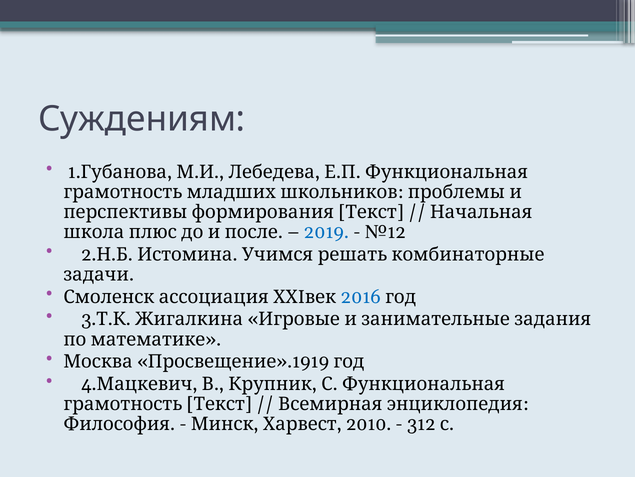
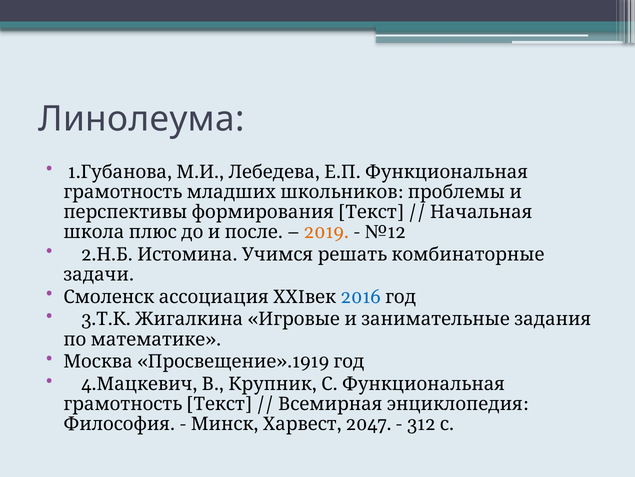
Суждениям: Суждениям -> Линолеума (141, 119)
2019 colour: blue -> orange (326, 232)
2010: 2010 -> 2047 (369, 424)
